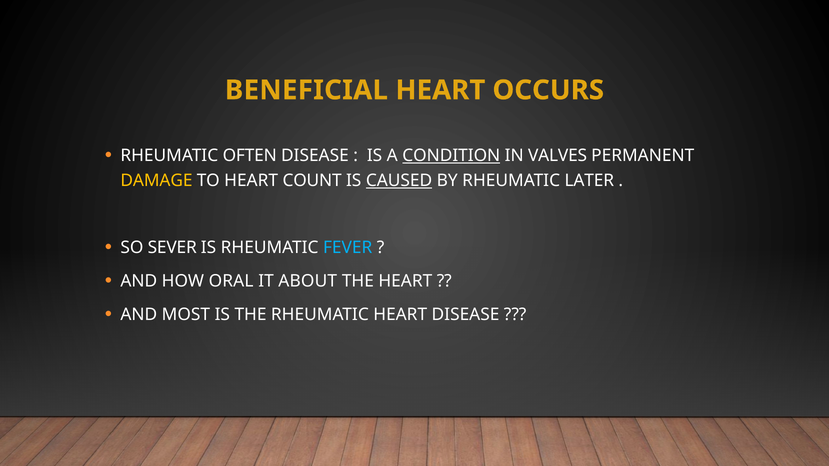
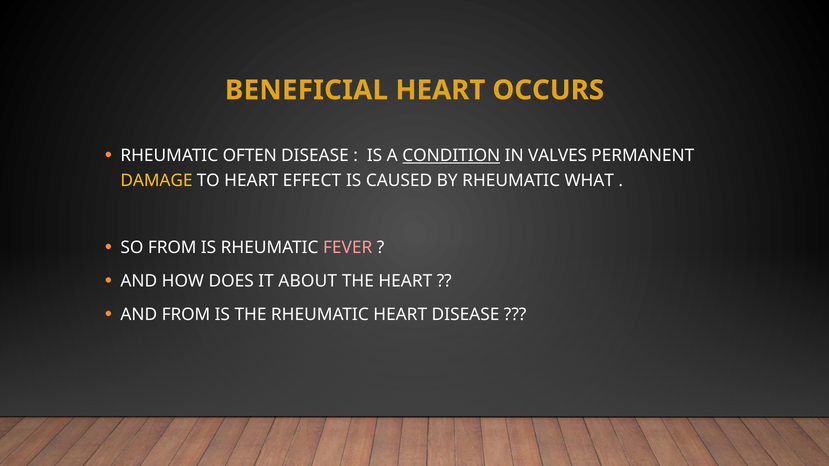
COUNT: COUNT -> EFFECT (312, 181)
CAUSED underline: present -> none (399, 181)
LATER: LATER -> WHAT (589, 181)
SEVER: SEVER -> FROM (172, 248)
FEVER colour: light blue -> pink (348, 248)
ORAL: ORAL -> DOES (231, 281)
AND MOST: MOST -> FROM (186, 315)
